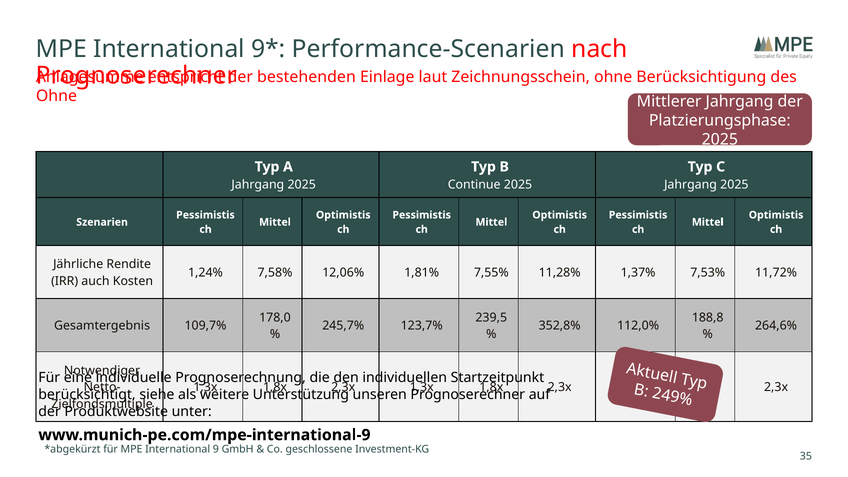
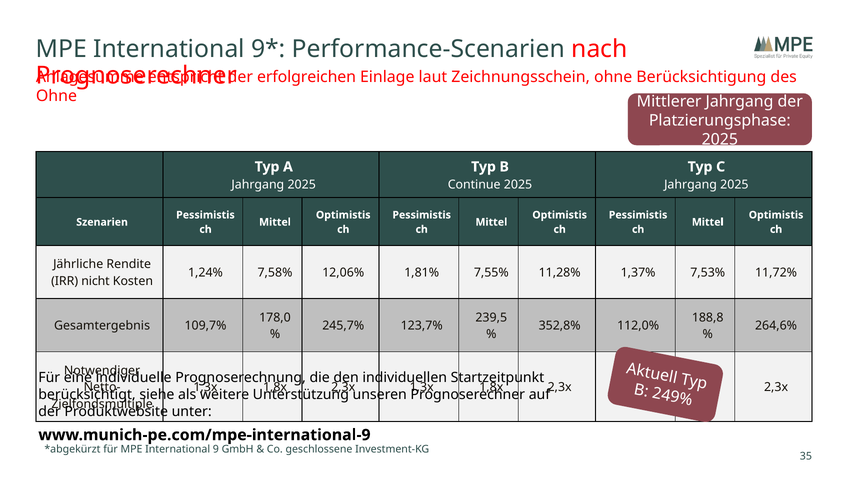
bestehenden: bestehenden -> erfolgreichen (307, 77)
auch: auch -> nicht (95, 281)
